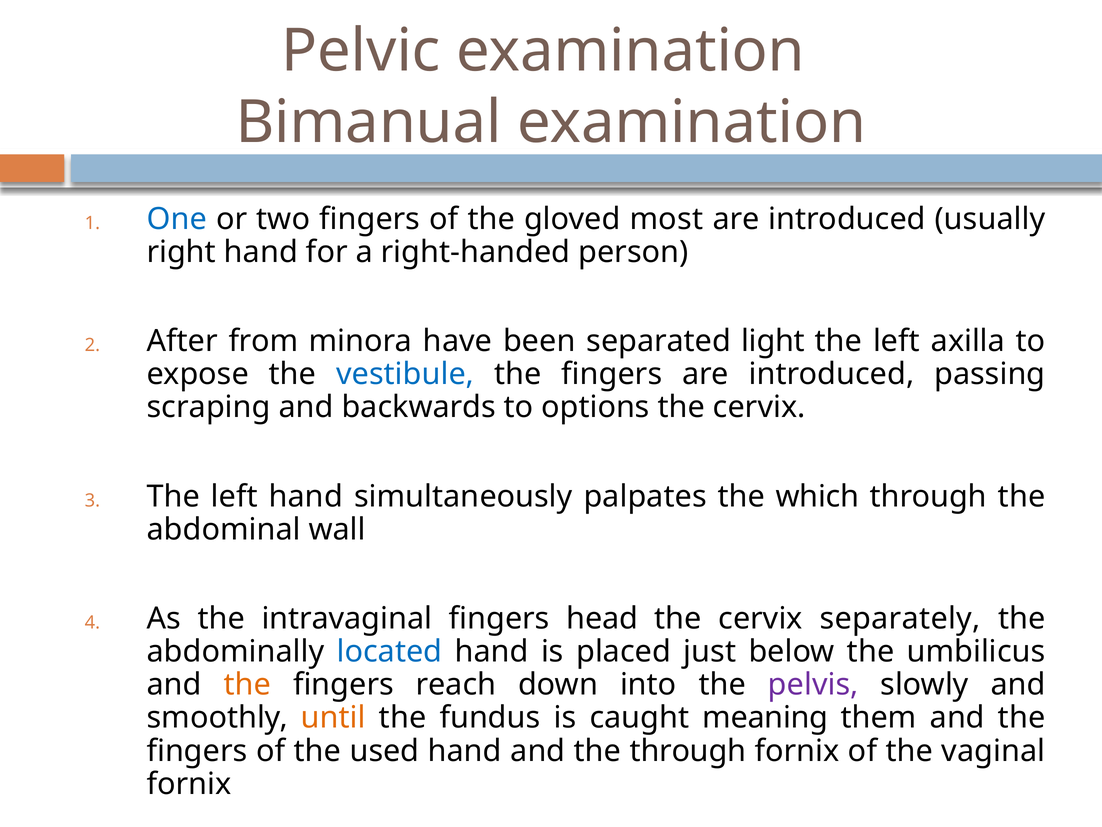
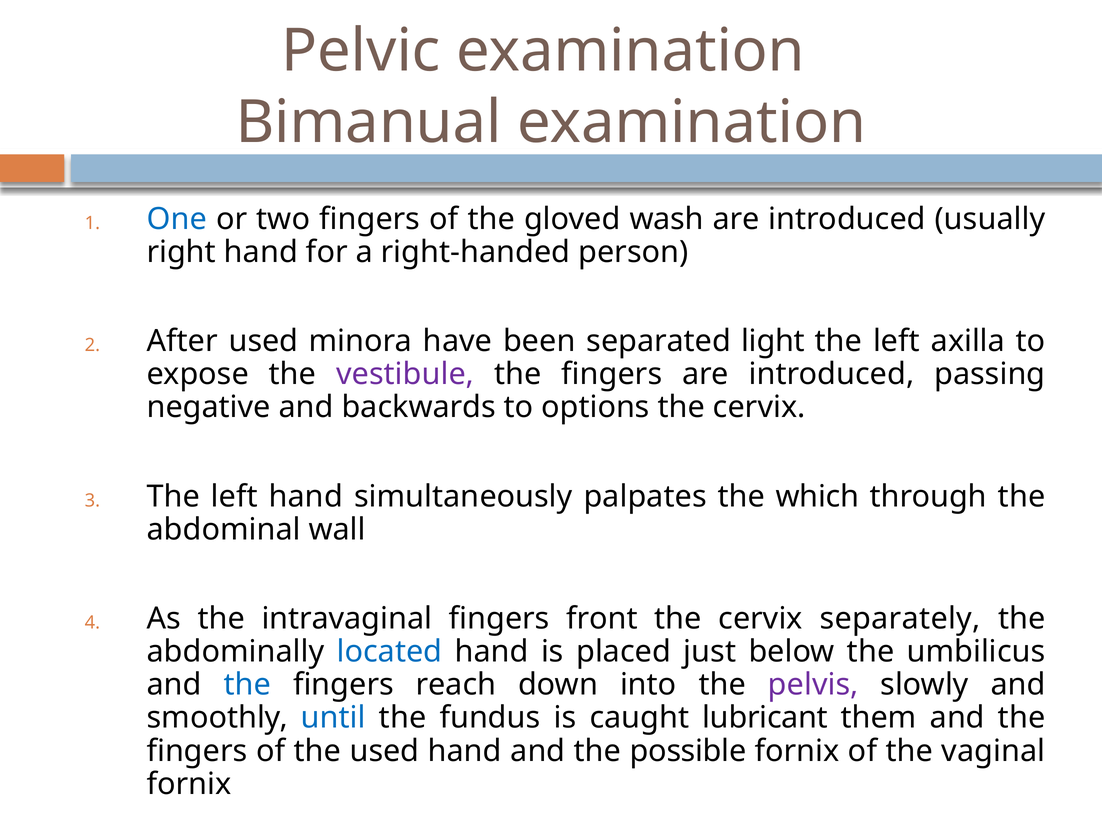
most: most -> wash (667, 219)
After from: from -> used (263, 341)
vestibule colour: blue -> purple (405, 374)
scraping: scraping -> negative (209, 407)
head: head -> front (602, 618)
the colour: orange -> blue (247, 684)
until colour: orange -> blue (333, 717)
meaning: meaning -> lubricant (765, 717)
the through: through -> possible (688, 750)
